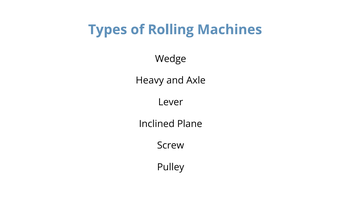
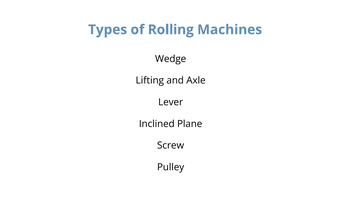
Heavy: Heavy -> Lifting (150, 80)
